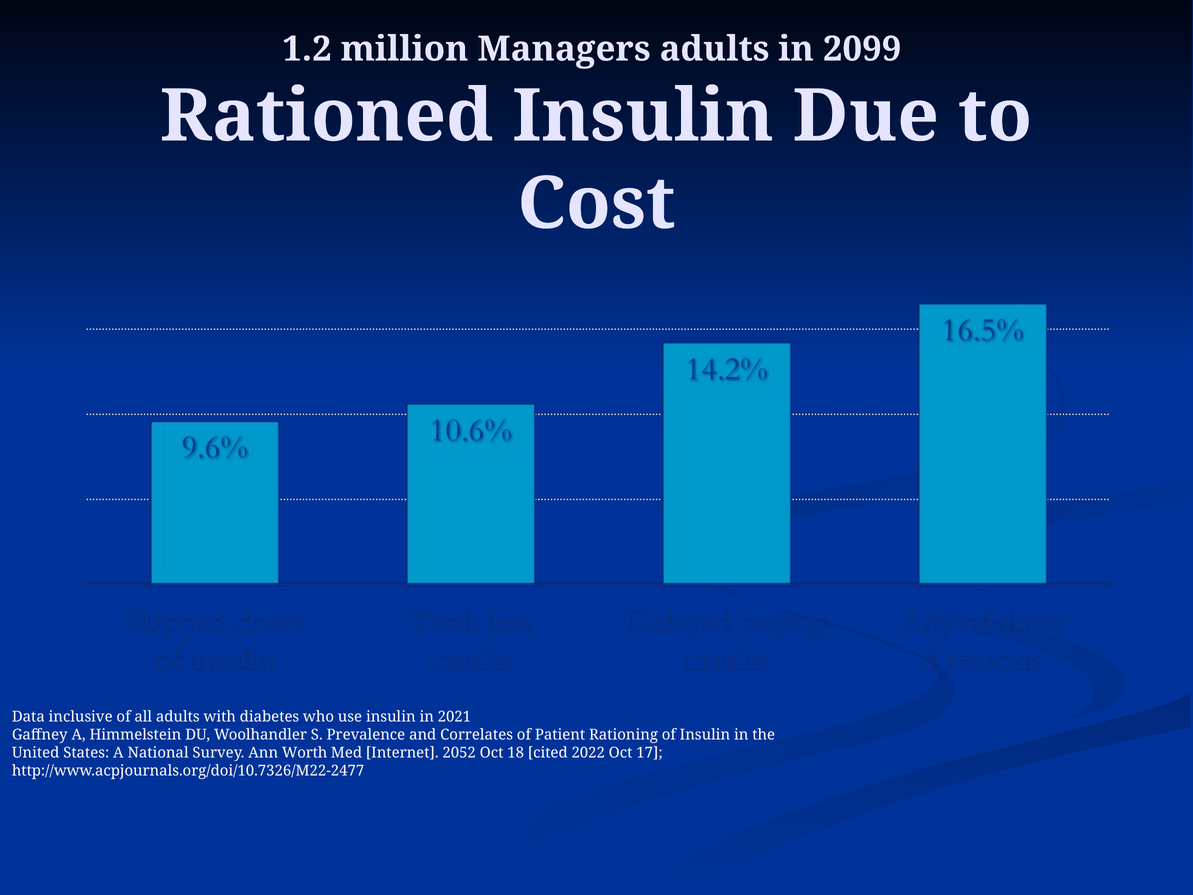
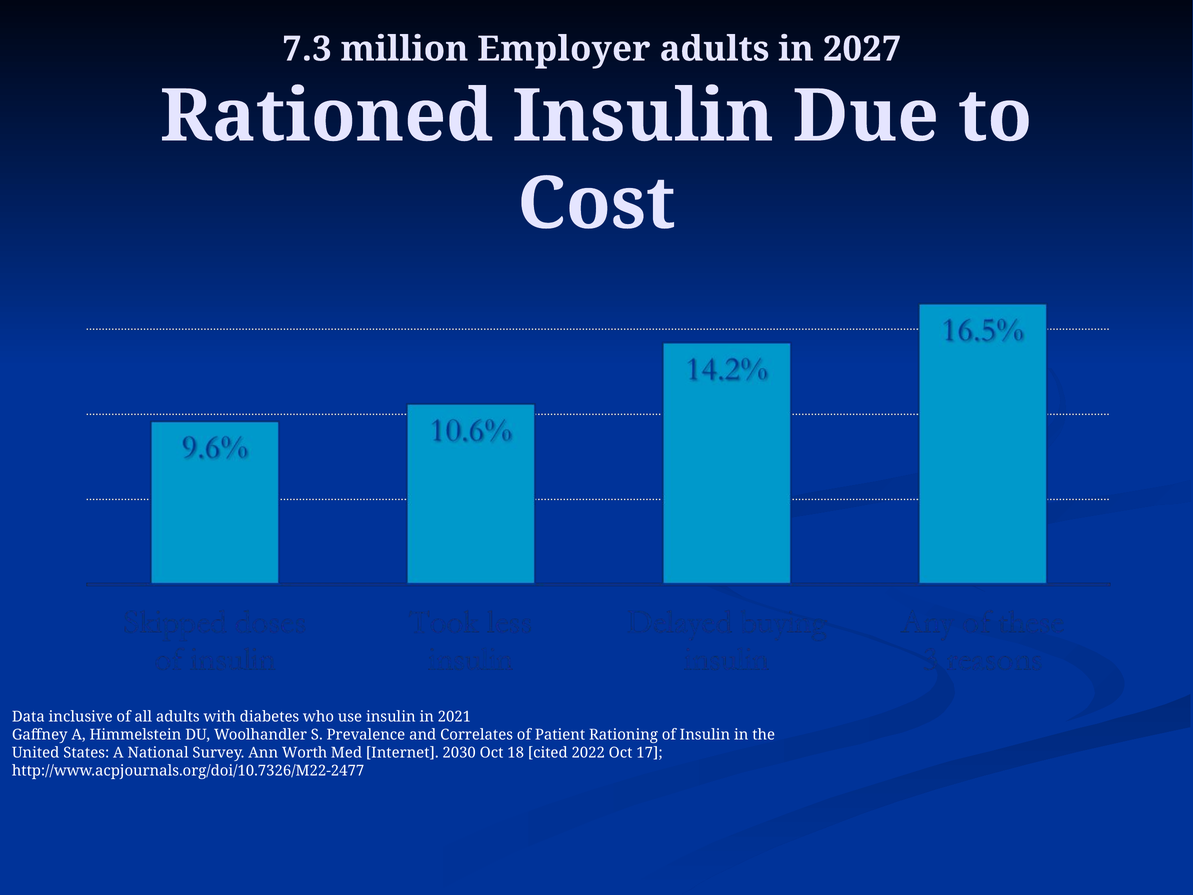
1.2: 1.2 -> 7.3 (307, 49)
Managers: Managers -> Employer (564, 49)
2099: 2099 -> 2027 (862, 49)
2052: 2052 -> 2030 (459, 752)
